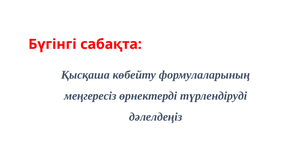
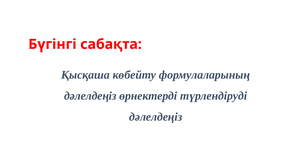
меңгересіз: меңгересіз -> дәлелдеңіз (90, 96)
